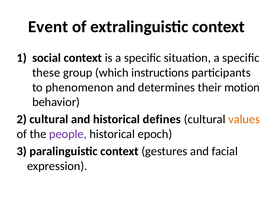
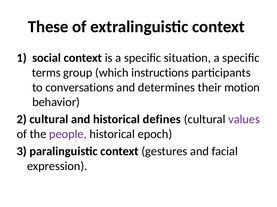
Event: Event -> These (48, 27)
these: these -> terms (46, 73)
phenomenon: phenomenon -> conversations (80, 88)
values colour: orange -> purple (244, 120)
